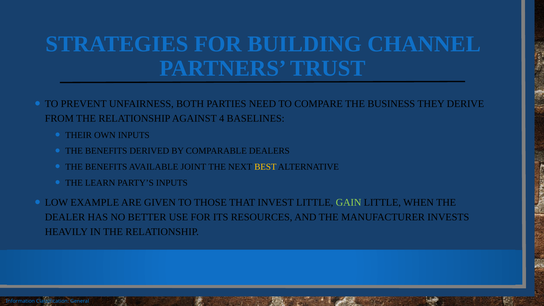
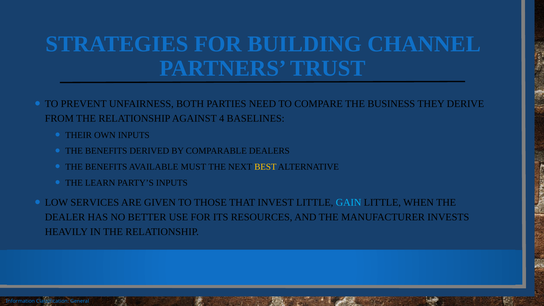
JOINT: JOINT -> MUST (193, 167)
EXAMPLE: EXAMPLE -> SERVICES (95, 202)
GAIN colour: light green -> light blue (349, 202)
